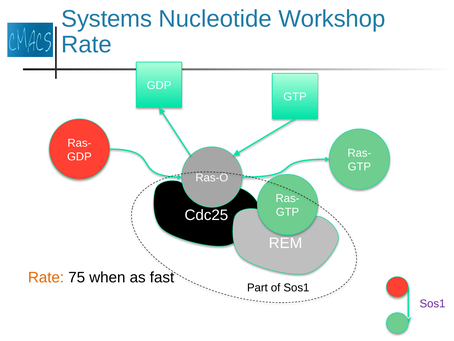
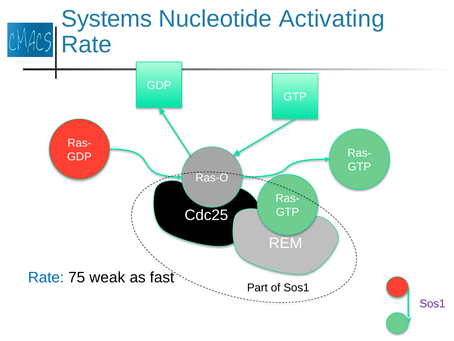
Workshop: Workshop -> Activating (332, 19)
Rate colour: orange -> blue (46, 277)
when: when -> weak (107, 277)
